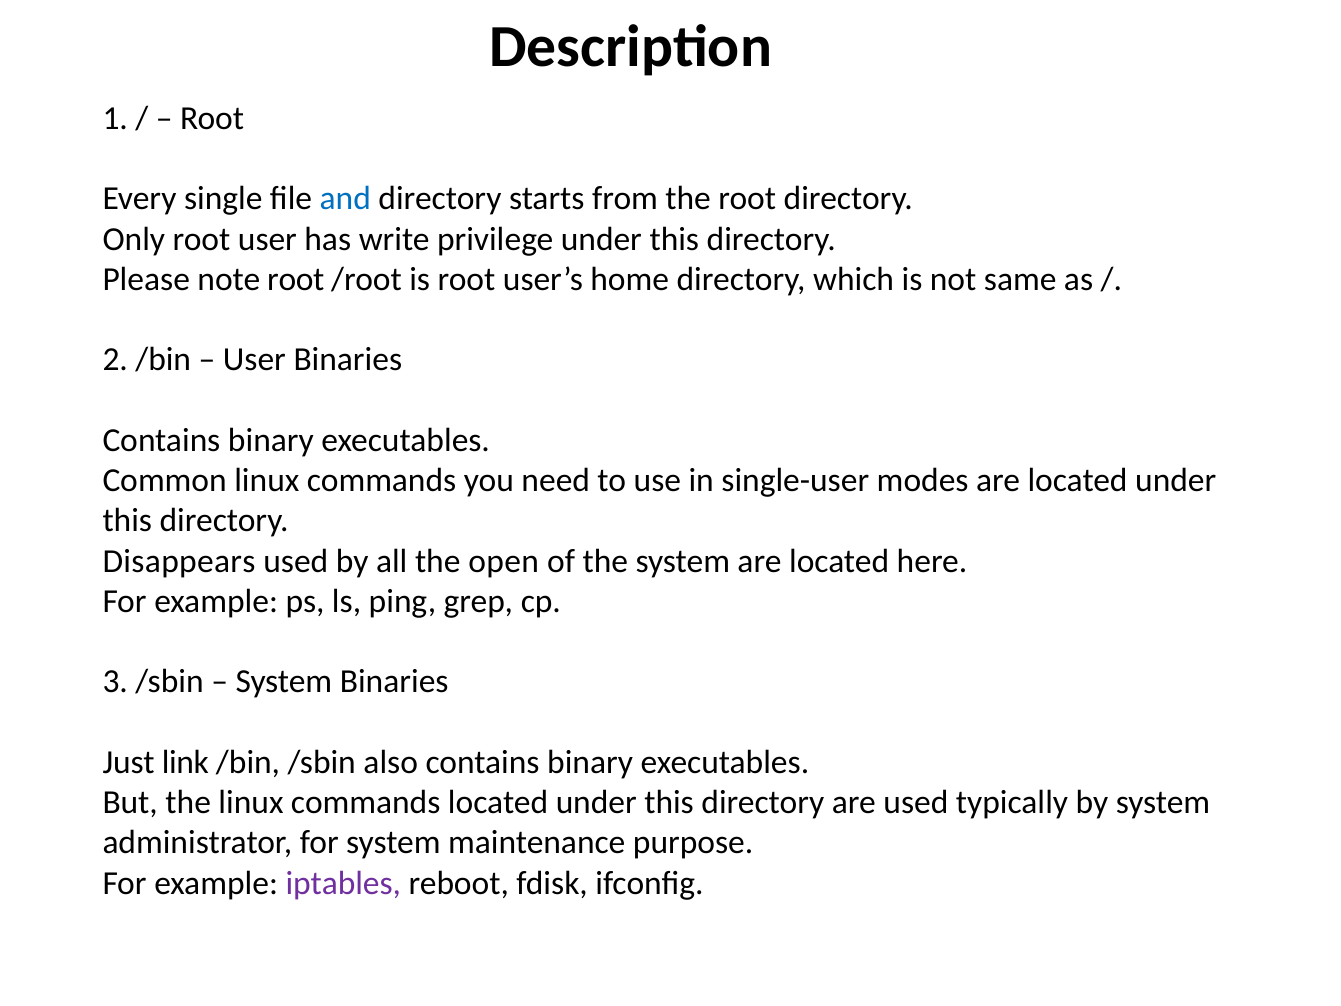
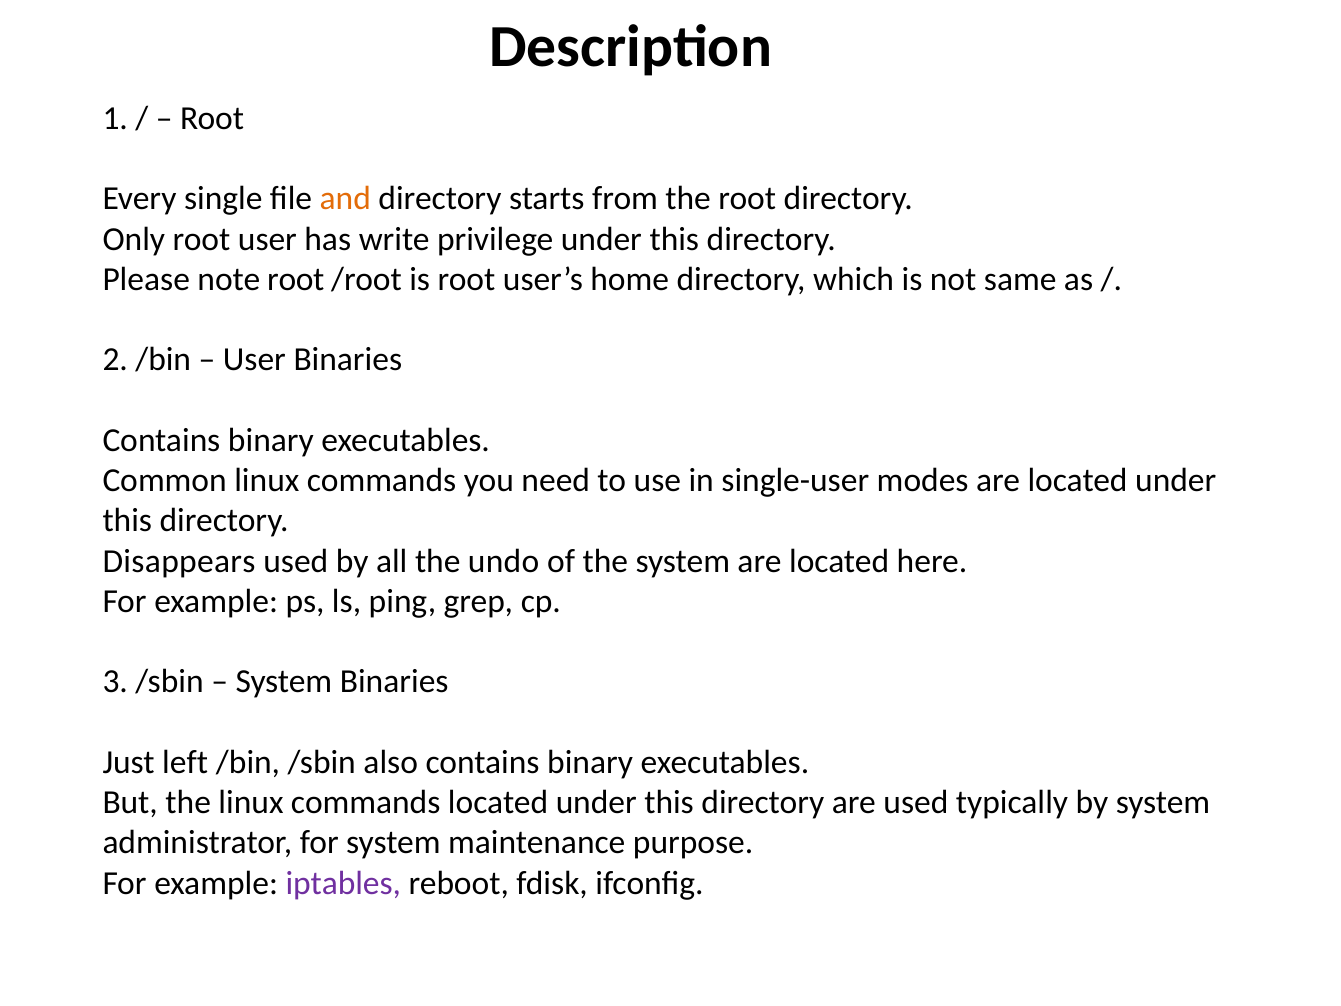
and colour: blue -> orange (345, 199)
open: open -> undo (504, 561)
link: link -> left (185, 762)
